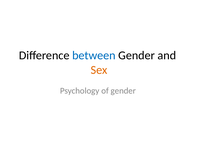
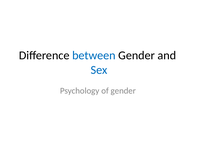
Sex colour: orange -> blue (99, 70)
